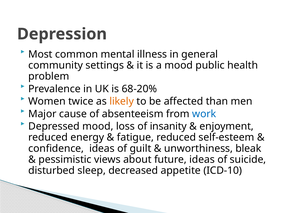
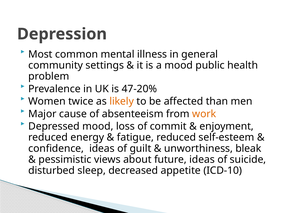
68-20%: 68-20% -> 47-20% (139, 89)
work colour: blue -> orange (204, 114)
insanity: insanity -> commit (168, 126)
